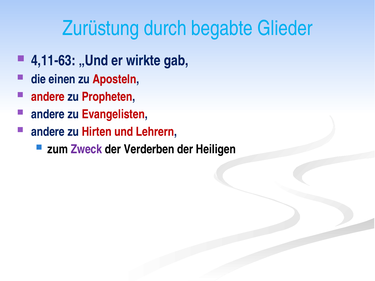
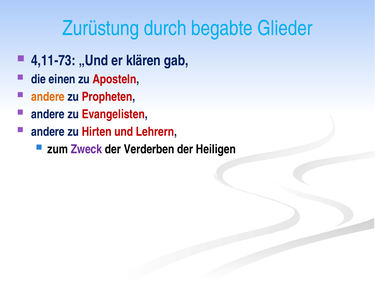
4,11-63: 4,11-63 -> 4,11-73 (53, 61)
wirkte: wirkte -> klären (143, 61)
andere colour: red -> orange (48, 97)
